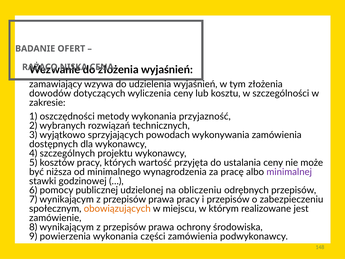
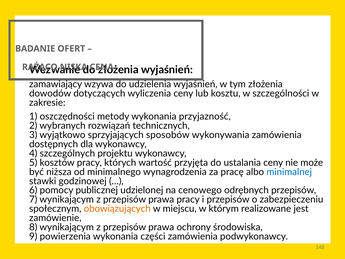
powodach: powodach -> sposobów (168, 135)
minimalnej colour: purple -> blue (289, 172)
obliczeniu: obliczeniu -> cenowego (200, 190)
